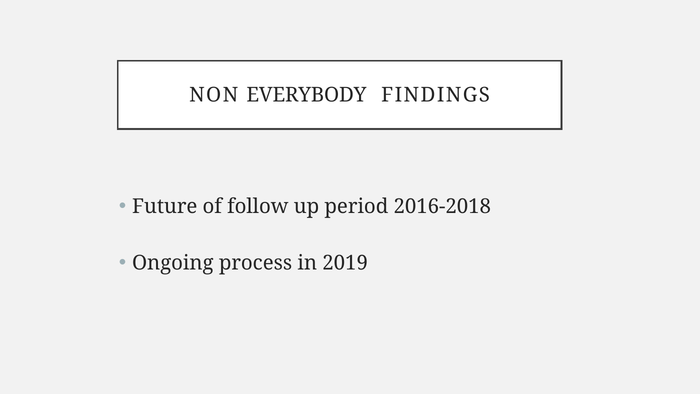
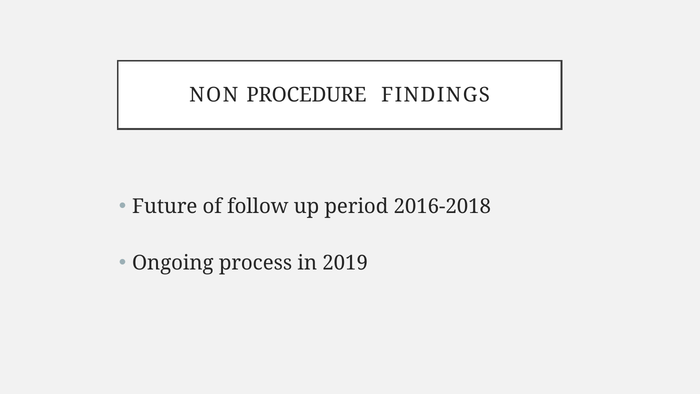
EVERYBODY: EVERYBODY -> PROCEDURE (306, 95)
